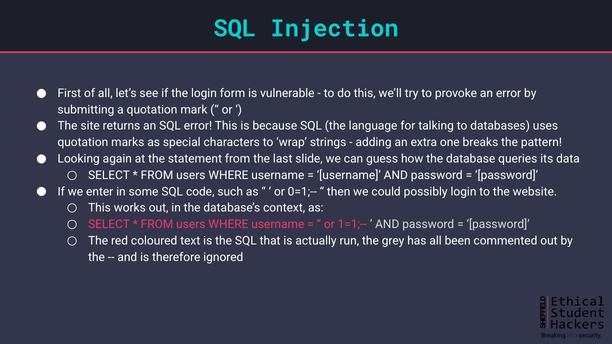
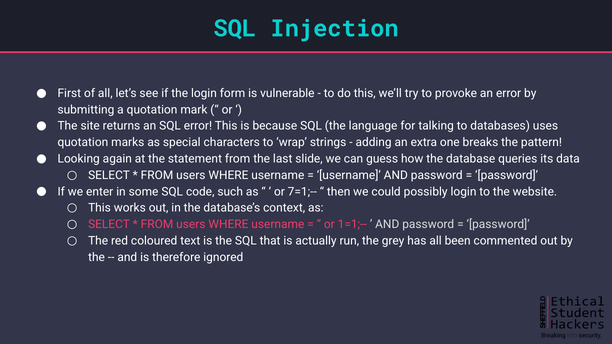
0=1;--: 0=1;-- -> 7=1;-- (302, 192)
